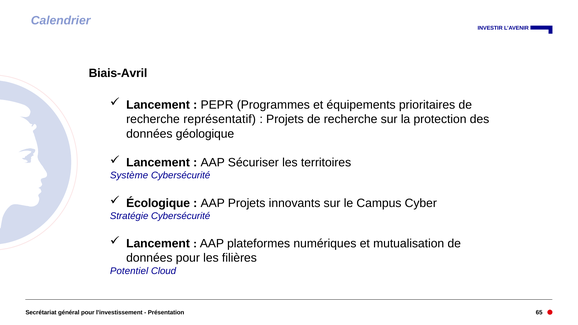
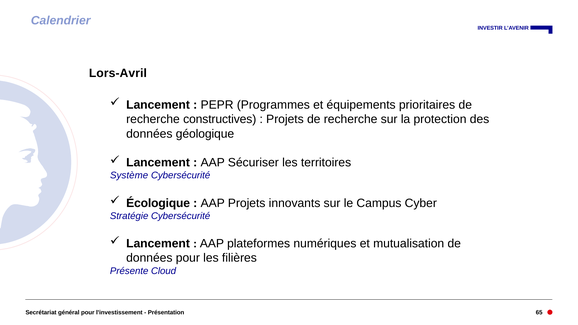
Biais-Avril: Biais-Avril -> Lors-Avril (118, 73)
représentatif: représentatif -> constructives (220, 119)
Potentiel: Potentiel -> Présente (129, 271)
